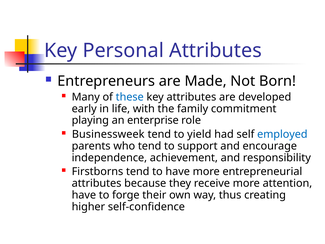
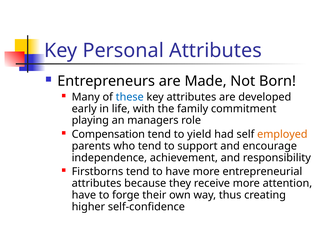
enterprise: enterprise -> managers (153, 120)
Businessweek: Businessweek -> Compensation (108, 134)
employed colour: blue -> orange (282, 134)
